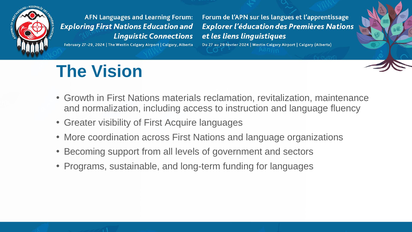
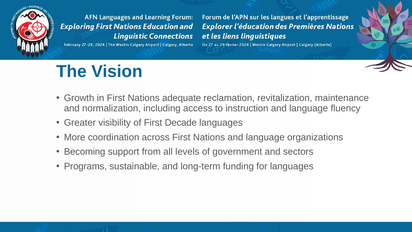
materials: materials -> adequate (182, 98)
Acquire: Acquire -> Decade (181, 123)
